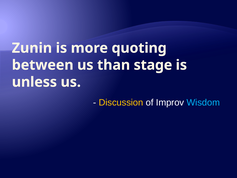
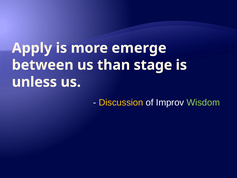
Zunin: Zunin -> Apply (32, 48)
quoting: quoting -> emerge (139, 48)
Wisdom colour: light blue -> light green (203, 102)
